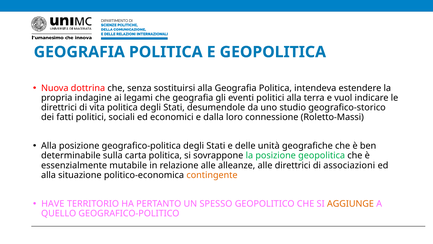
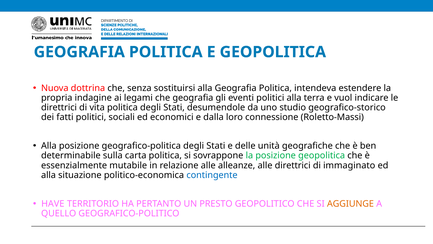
associazioni: associazioni -> immaginato (349, 165)
contingente colour: orange -> blue (212, 175)
SPESSO: SPESSO -> PRESTO (216, 203)
